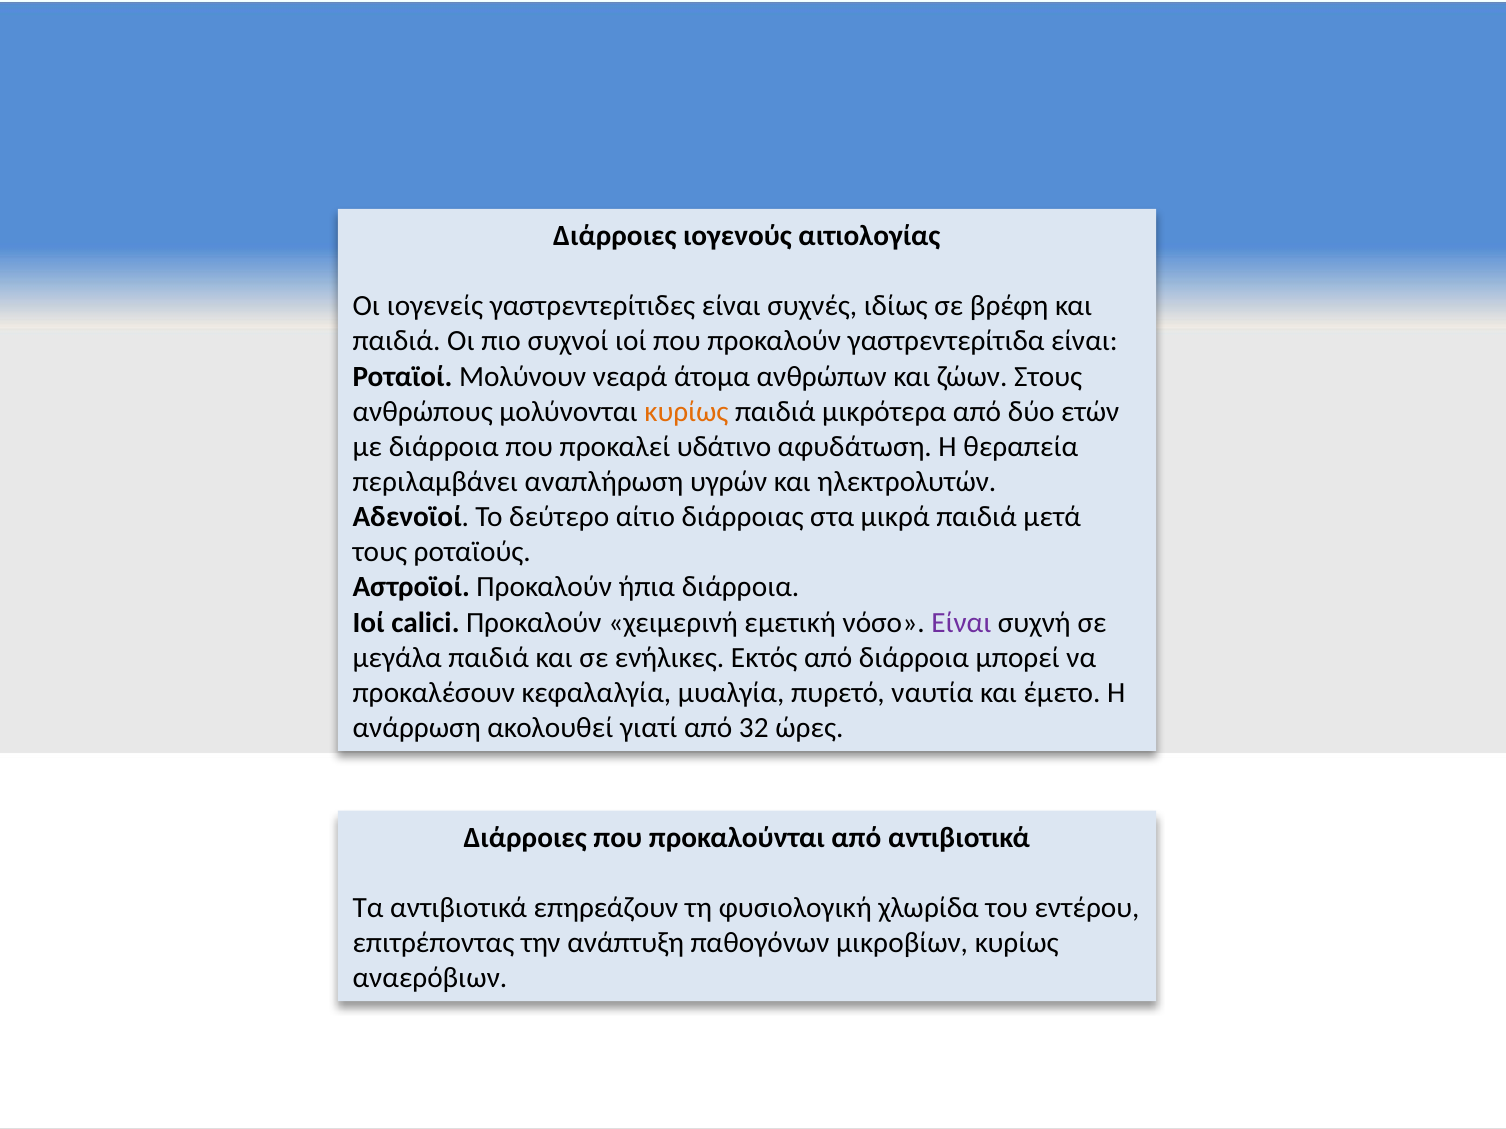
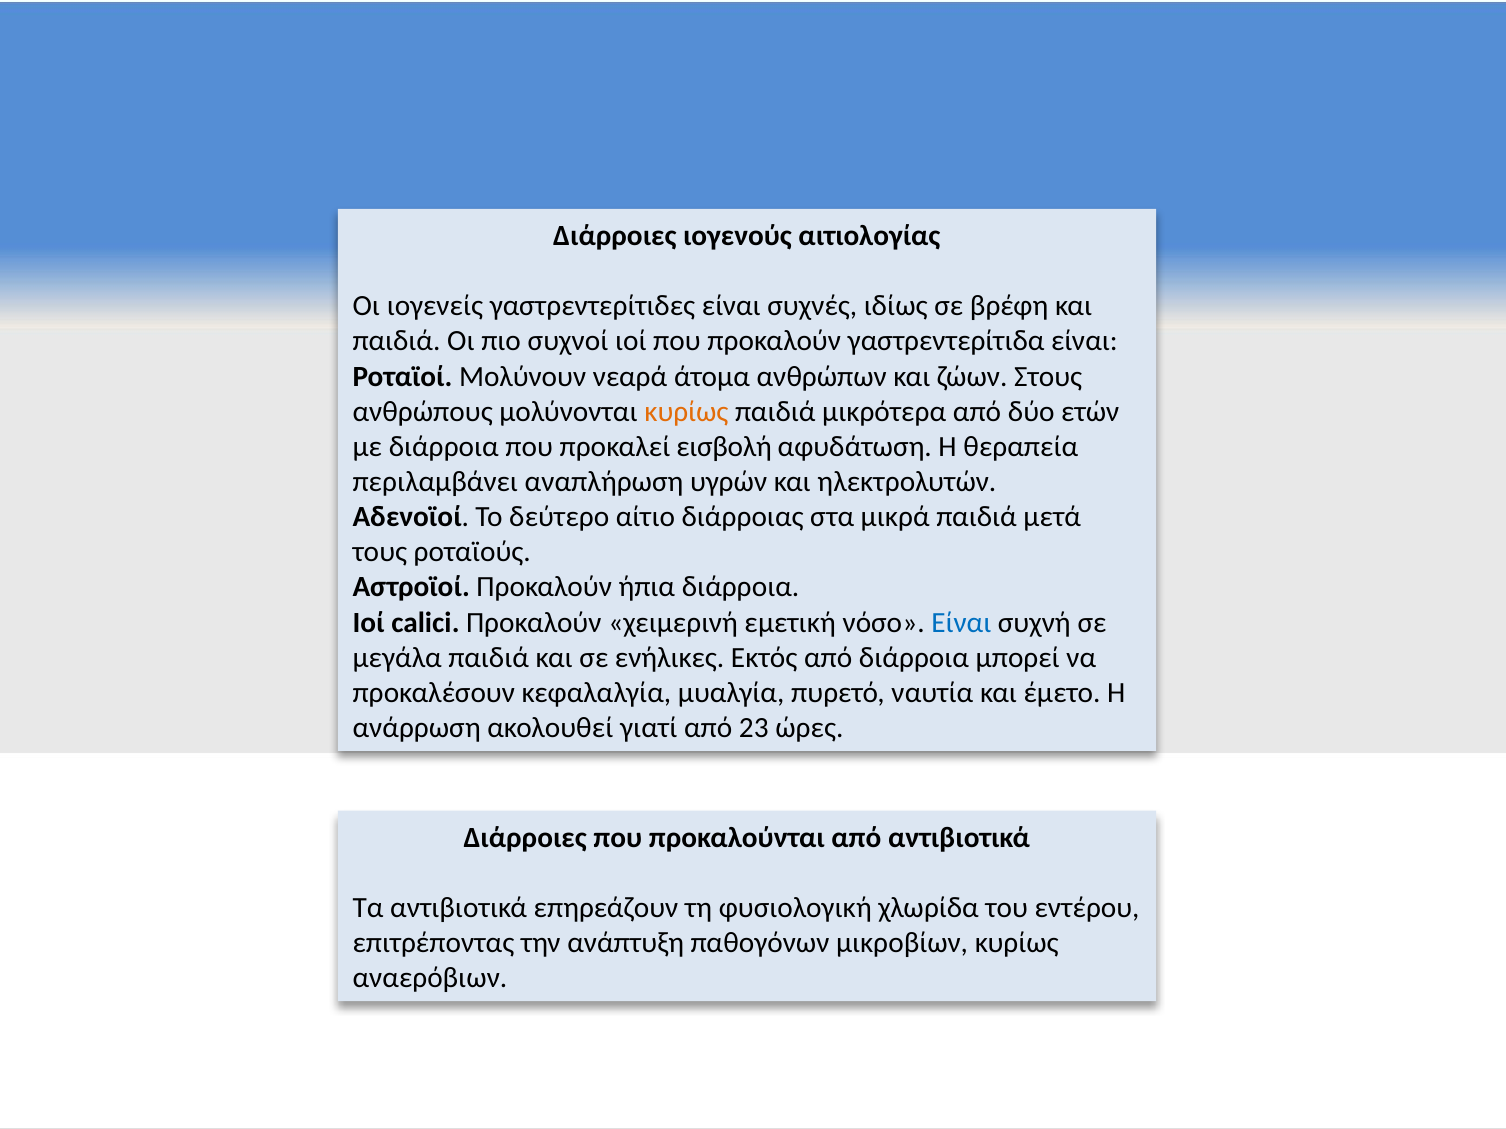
υδάτινο: υδάτινο -> εισβολή (724, 447)
Είναι colour: purple -> blue (961, 623)
32: 32 -> 23 (754, 728)
